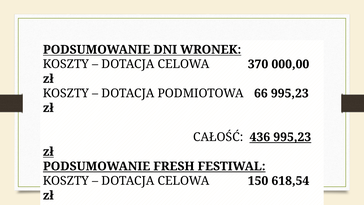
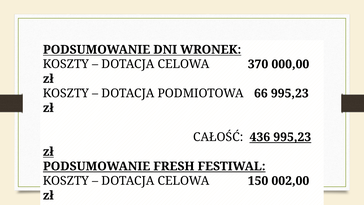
618,54: 618,54 -> 002,00 (290, 181)
